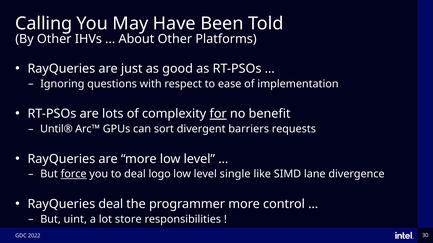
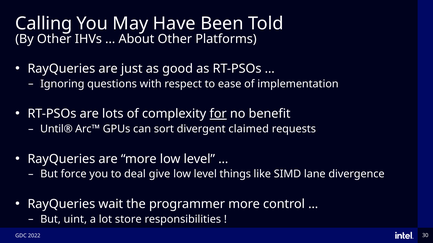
barriers: barriers -> claimed (249, 129)
force underline: present -> none (74, 174)
logo: logo -> give (160, 174)
single: single -> things (235, 174)
RayQueries deal: deal -> wait (111, 204)
